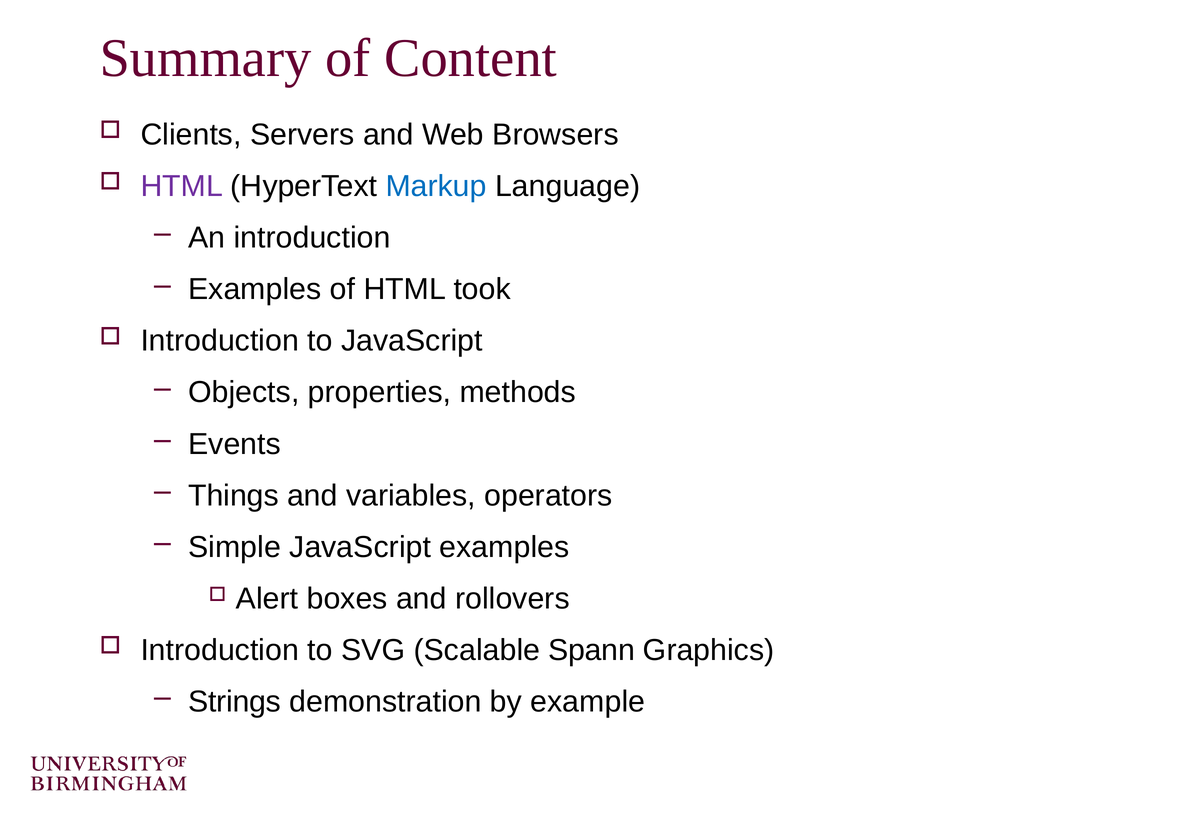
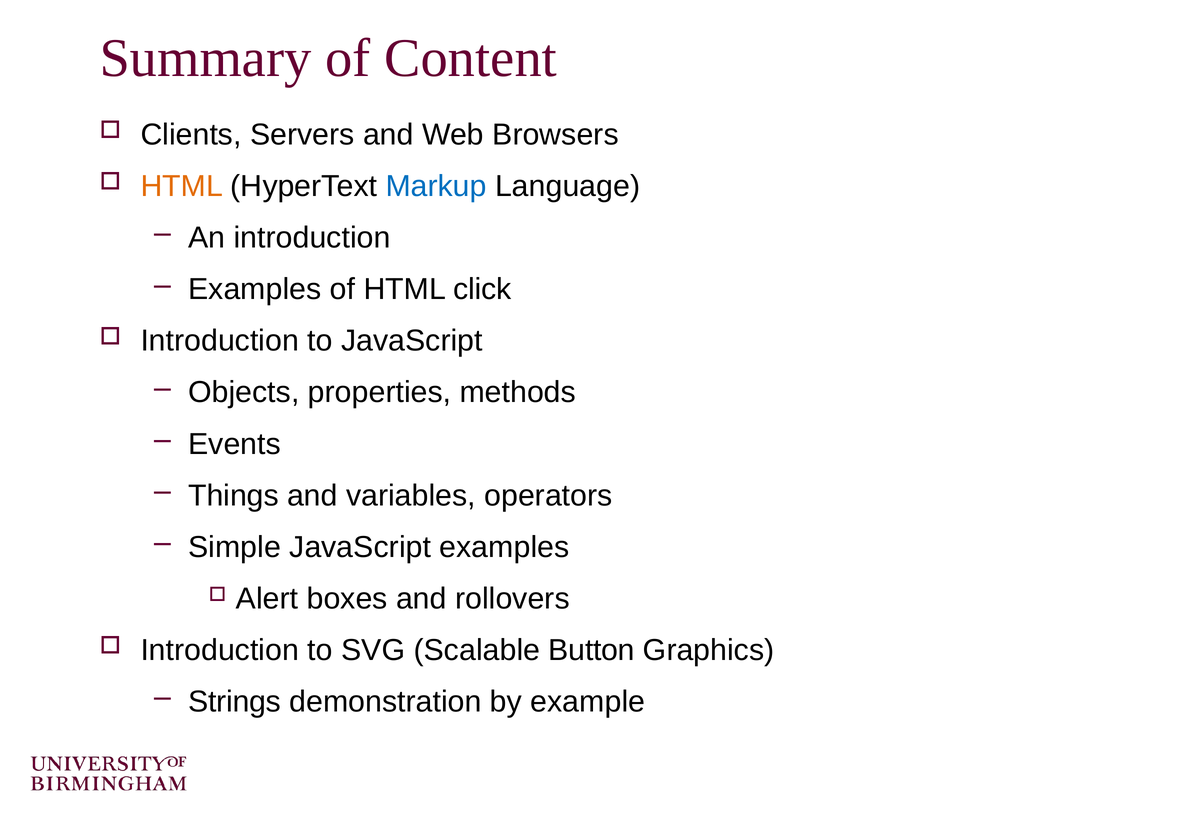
HTML colour: purple -> orange (182, 186)
took: took -> click (482, 290)
Spann: Spann -> Button (592, 650)
